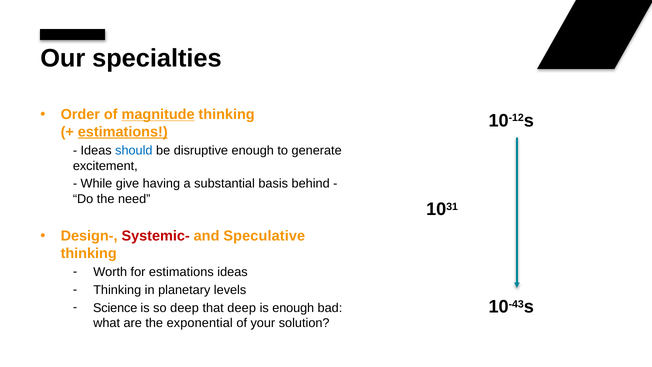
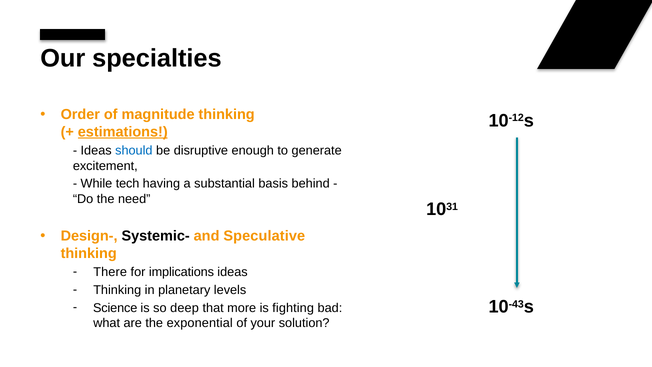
magnitude underline: present -> none (158, 114)
give: give -> tech (128, 184)
Systemic- colour: red -> black (156, 236)
Worth: Worth -> There (110, 272)
for estimations: estimations -> implications (181, 272)
that deep: deep -> more (242, 308)
is enough: enough -> fighting (293, 308)
